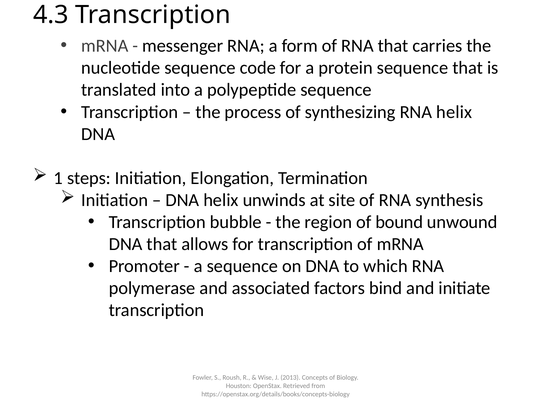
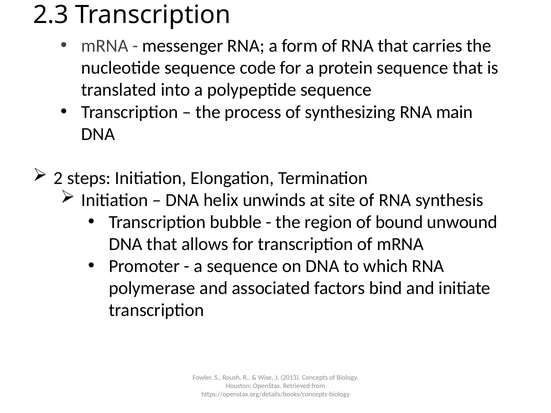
4.3: 4.3 -> 2.3 (51, 15)
RNA helix: helix -> main (454, 112)
1: 1 -> 2 (58, 178)
